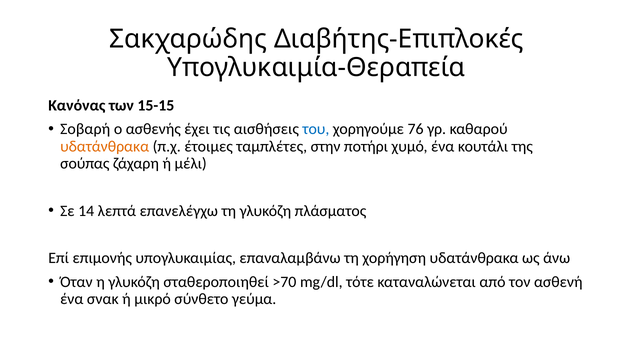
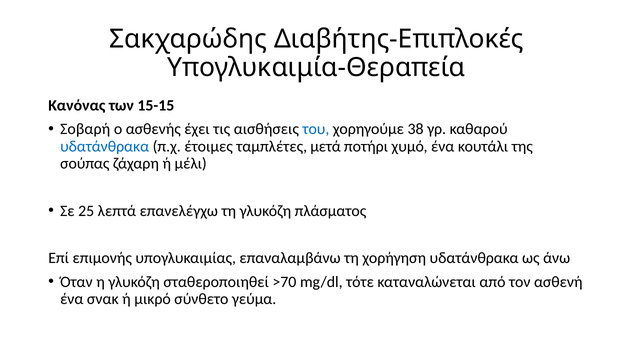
76: 76 -> 38 (416, 129)
υδατάνθρακα colour: orange -> blue (105, 146)
στην: στην -> μετά (326, 146)
14: 14 -> 25 (86, 211)
